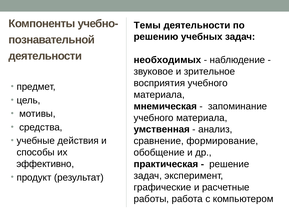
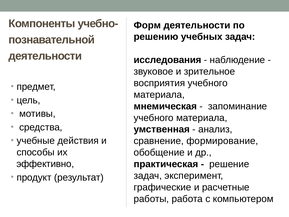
Темы: Темы -> Форм (147, 25)
необходимых: необходимых -> исследования (167, 60)
